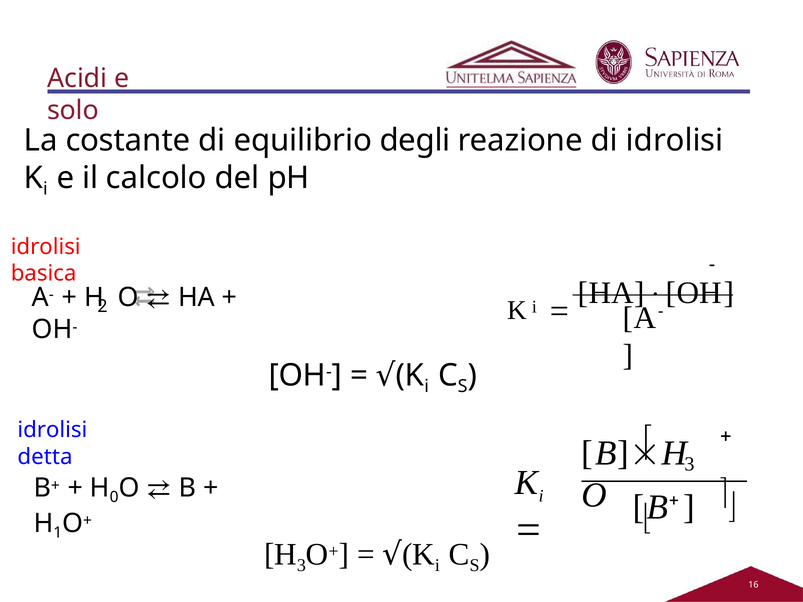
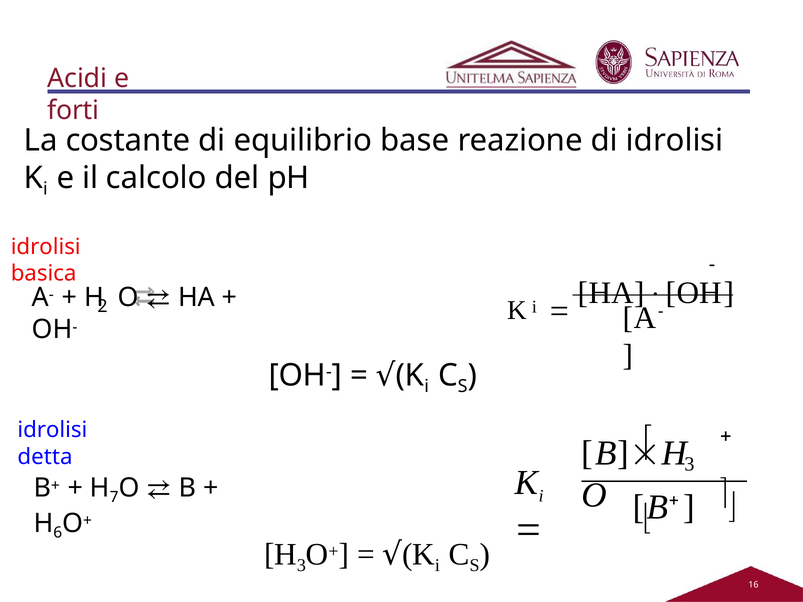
solo: solo -> forti (73, 111)
degli: degli -> base (415, 140)
0: 0 -> 7 (114, 497)
1: 1 -> 6 (58, 533)
